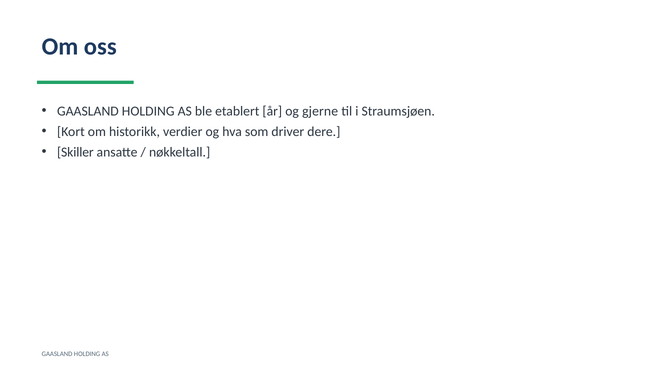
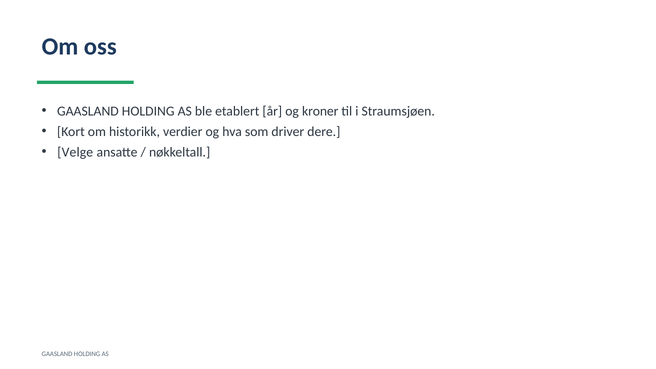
gjerne: gjerne -> kroner (320, 111)
Skiller: Skiller -> Velge (75, 152)
